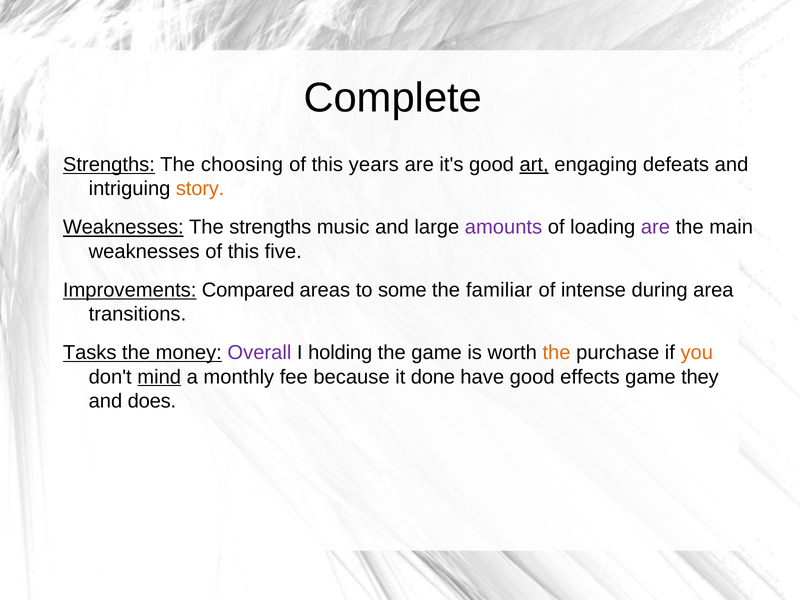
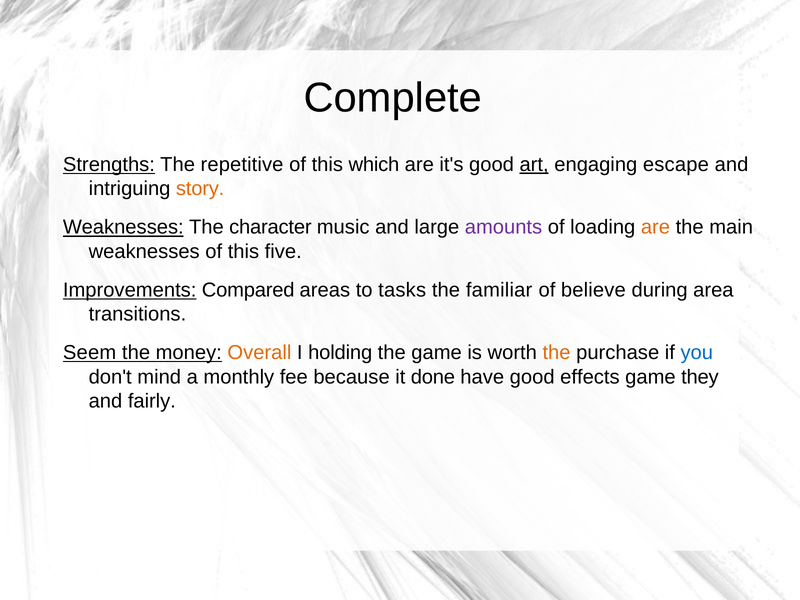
choosing: choosing -> repetitive (242, 165)
years: years -> which (374, 165)
defeats: defeats -> escape (676, 165)
The strengths: strengths -> character (270, 227)
are colour: purple -> orange (655, 227)
some: some -> tasks (402, 290)
intense: intense -> believe (593, 290)
Tasks: Tasks -> Seem (90, 353)
Overall colour: purple -> orange (259, 353)
you colour: orange -> blue (697, 353)
mind underline: present -> none (159, 377)
does: does -> fairly (152, 401)
